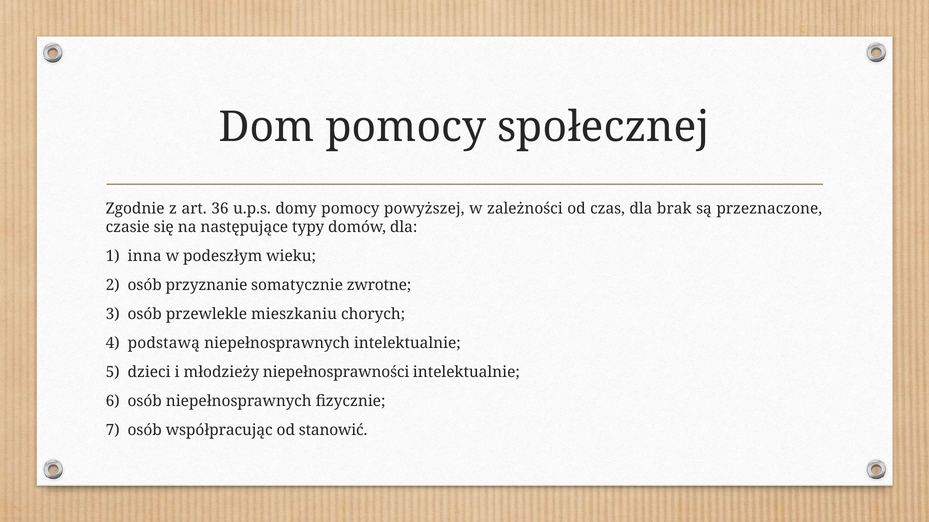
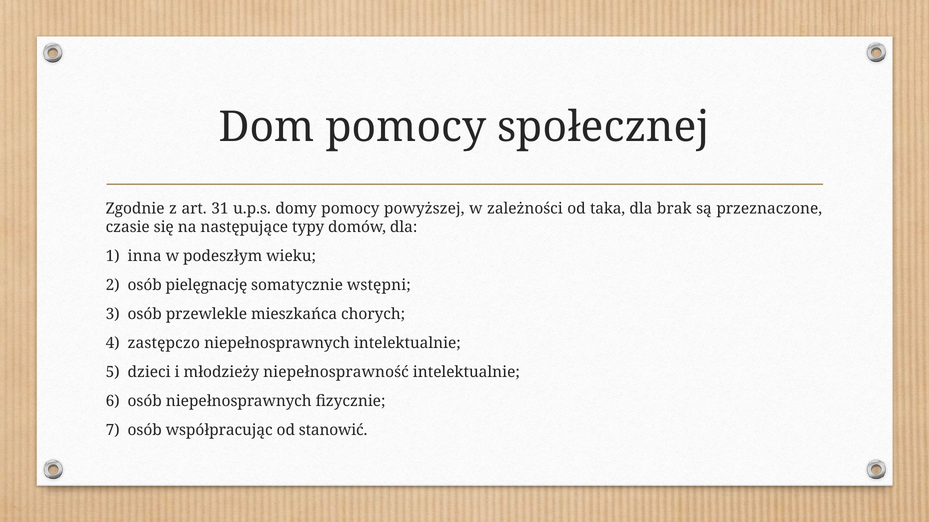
36: 36 -> 31 (220, 209)
czas: czas -> taka (608, 209)
przyznanie: przyznanie -> pielęgnację (207, 285)
zwrotne: zwrotne -> wstępni (379, 285)
mieszkaniu: mieszkaniu -> mieszkańca (294, 314)
podstawą: podstawą -> zastępczo (164, 343)
niepełnosprawności: niepełnosprawności -> niepełnosprawność (336, 372)
